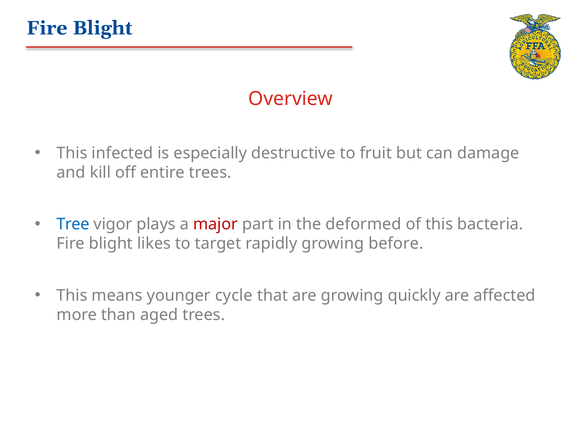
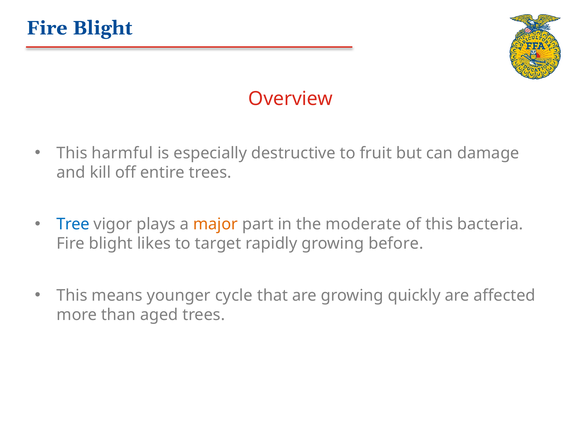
infected: infected -> harmful (122, 153)
major colour: red -> orange (216, 224)
deformed: deformed -> moderate (363, 224)
